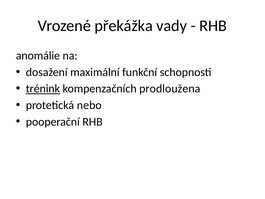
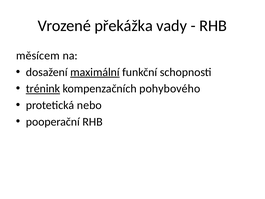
anomálie: anomálie -> měsícem (38, 56)
maximální underline: none -> present (95, 72)
prodloužena: prodloužena -> pohybového (170, 89)
